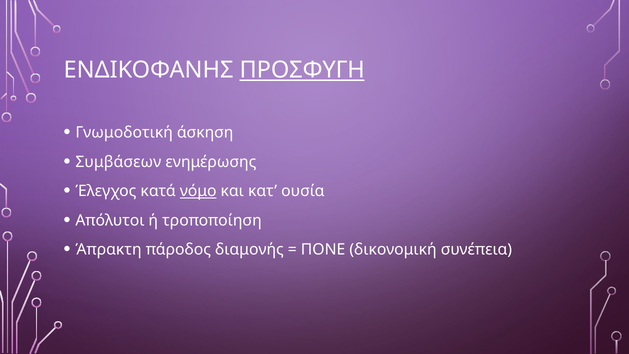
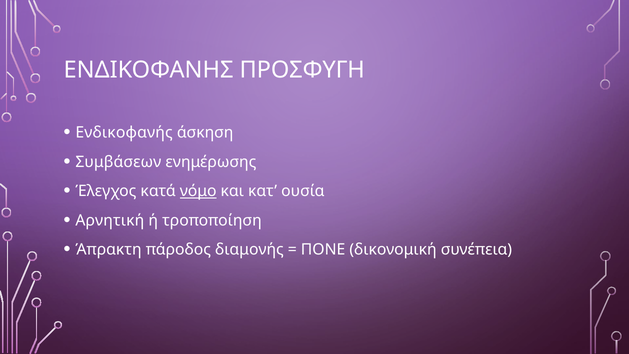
ΠΡΟΣΦΥΓΗ underline: present -> none (302, 70)
Γνωμοδοτική: Γνωμοδοτική -> Ενδικοφανής (124, 133)
Απόλυτοι: Απόλυτοι -> Αρνητική (110, 220)
